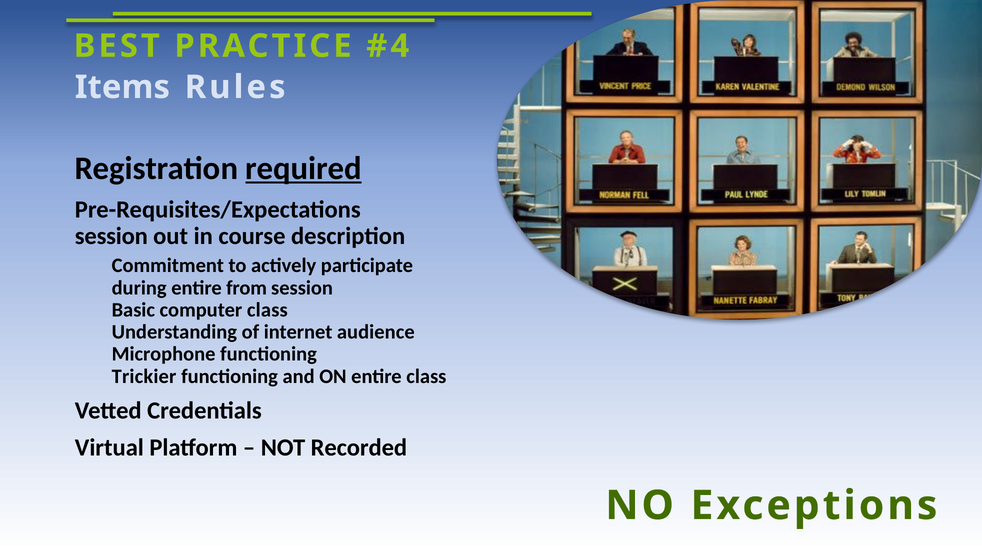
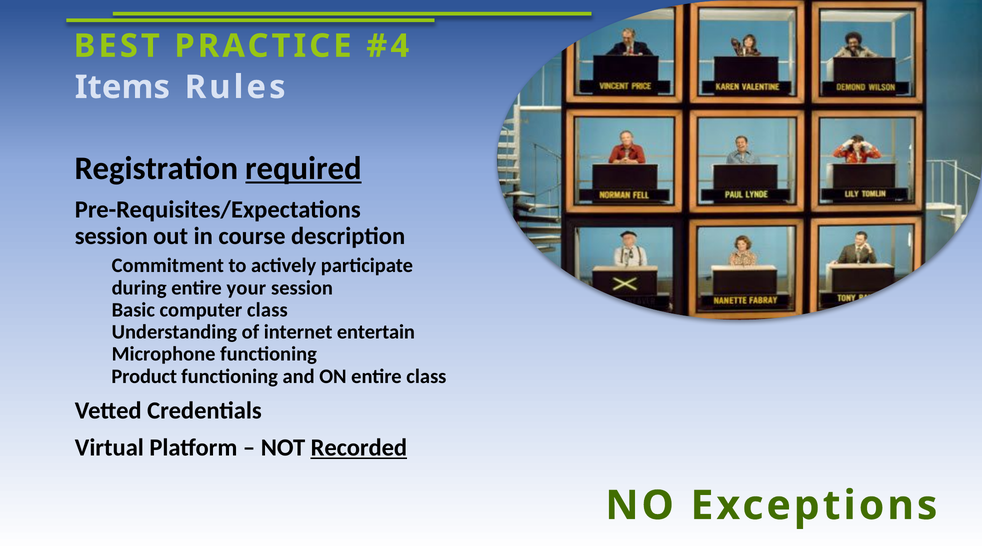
from: from -> your (246, 287)
audience: audience -> entertain (376, 332)
Trickier: Trickier -> Product (144, 376)
Recorded underline: none -> present (359, 447)
